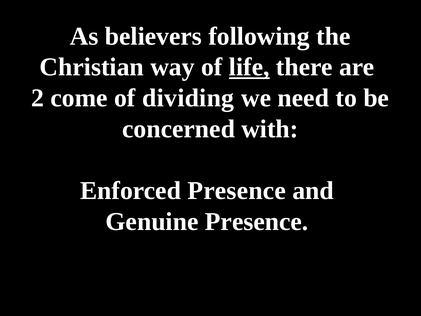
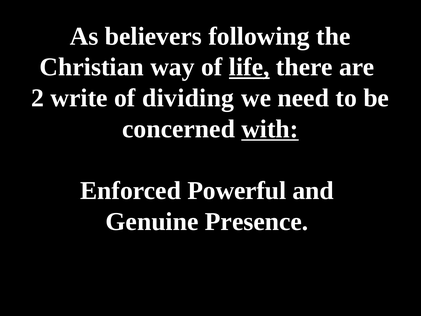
come: come -> write (79, 98)
with underline: none -> present (270, 129)
Enforced Presence: Presence -> Powerful (237, 191)
